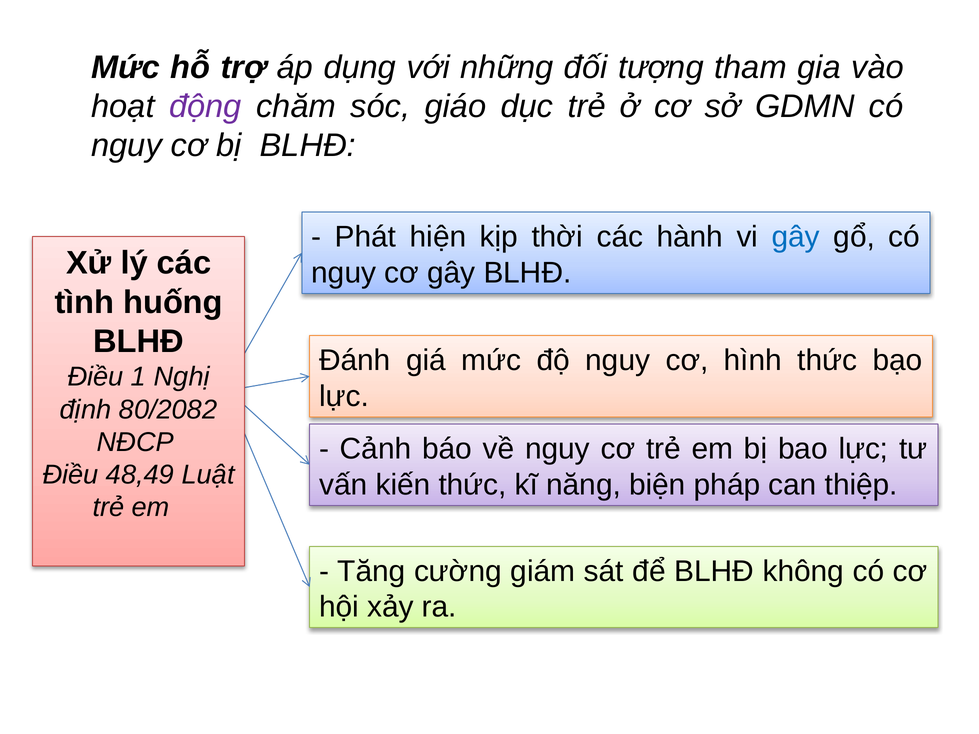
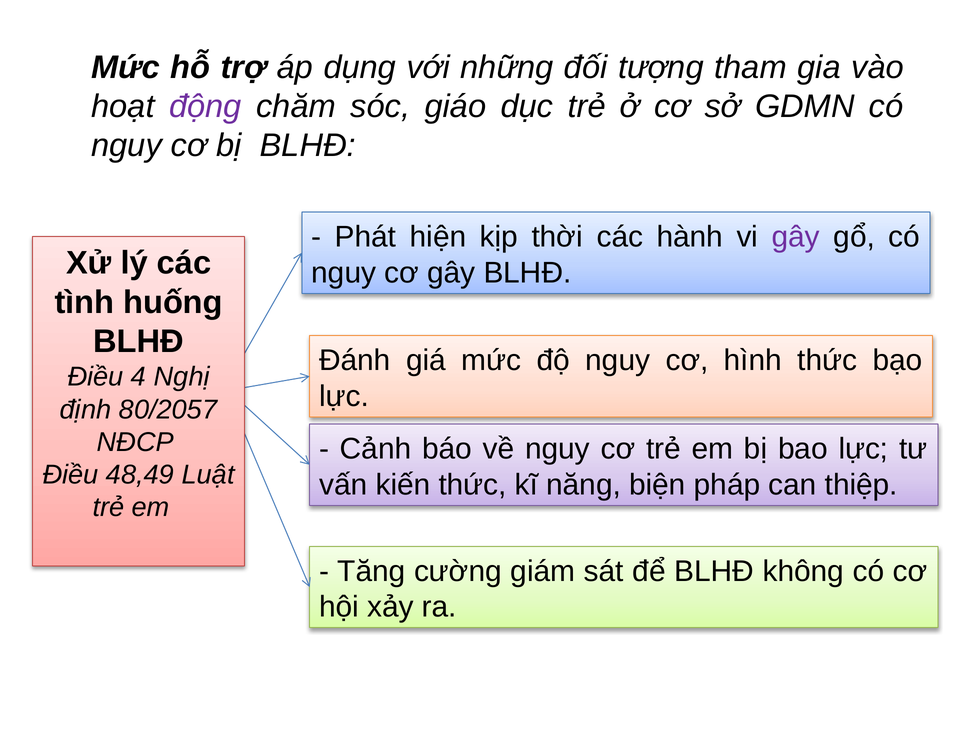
gây colour: blue -> purple (796, 237)
1: 1 -> 4 (139, 377)
80/2082: 80/2082 -> 80/2057 (168, 410)
